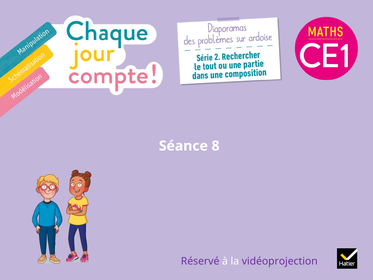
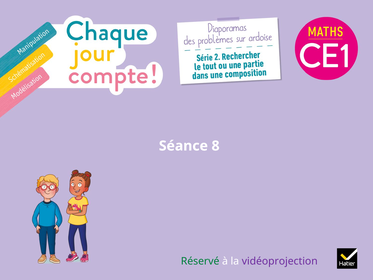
Réservé colour: purple -> green (200, 261)
